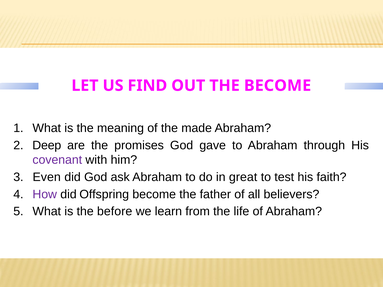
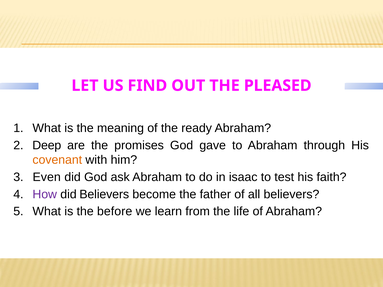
THE BECOME: BECOME -> PLEASED (278, 86)
made: made -> ready (197, 128)
covenant colour: purple -> orange (57, 160)
great: great -> isaac (243, 177)
did Offspring: Offspring -> Believers (104, 194)
